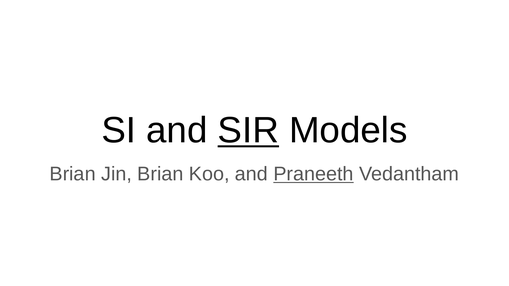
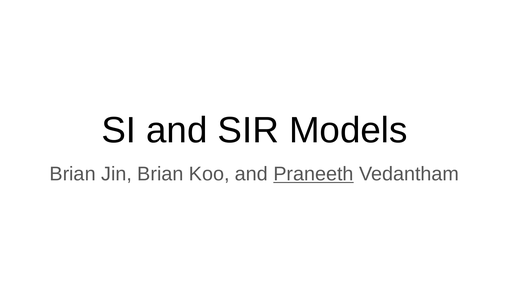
SIR underline: present -> none (248, 131)
